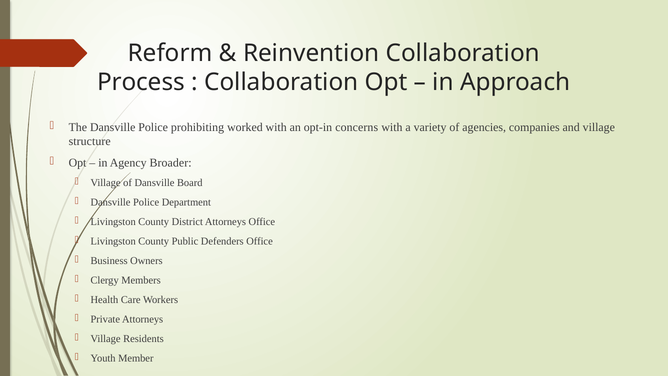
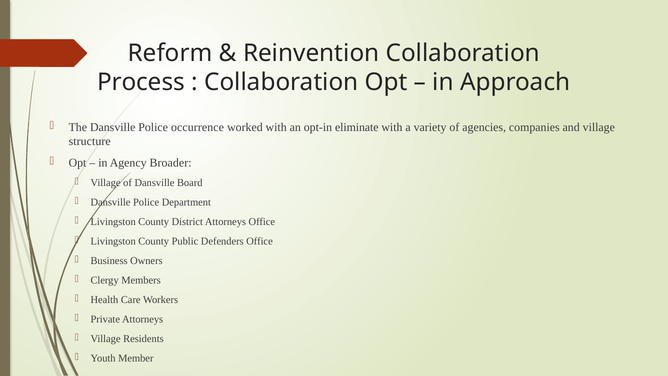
prohibiting: prohibiting -> occurrence (197, 127)
concerns: concerns -> eliminate (357, 127)
